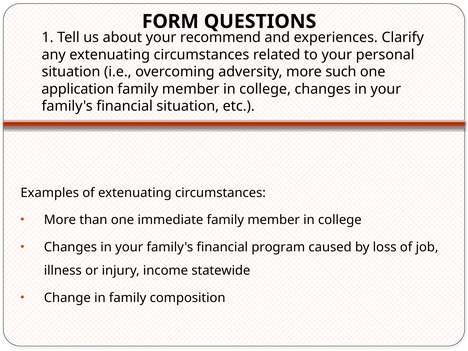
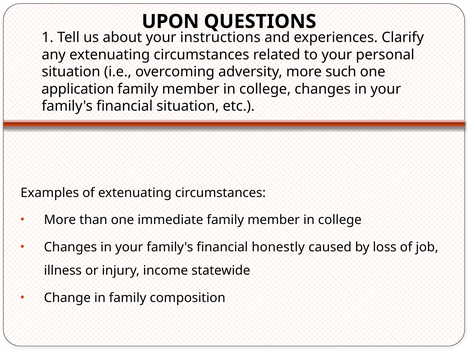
FORM: FORM -> UPON (170, 21)
recommend: recommend -> instructions (220, 38)
program: program -> honestly (278, 247)
